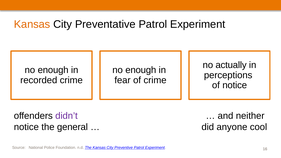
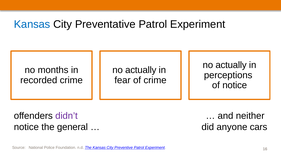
Kansas colour: orange -> blue (32, 24)
enough: enough -> months (53, 70)
enough: enough -> actually (141, 70)
cool: cool -> cars (259, 127)
